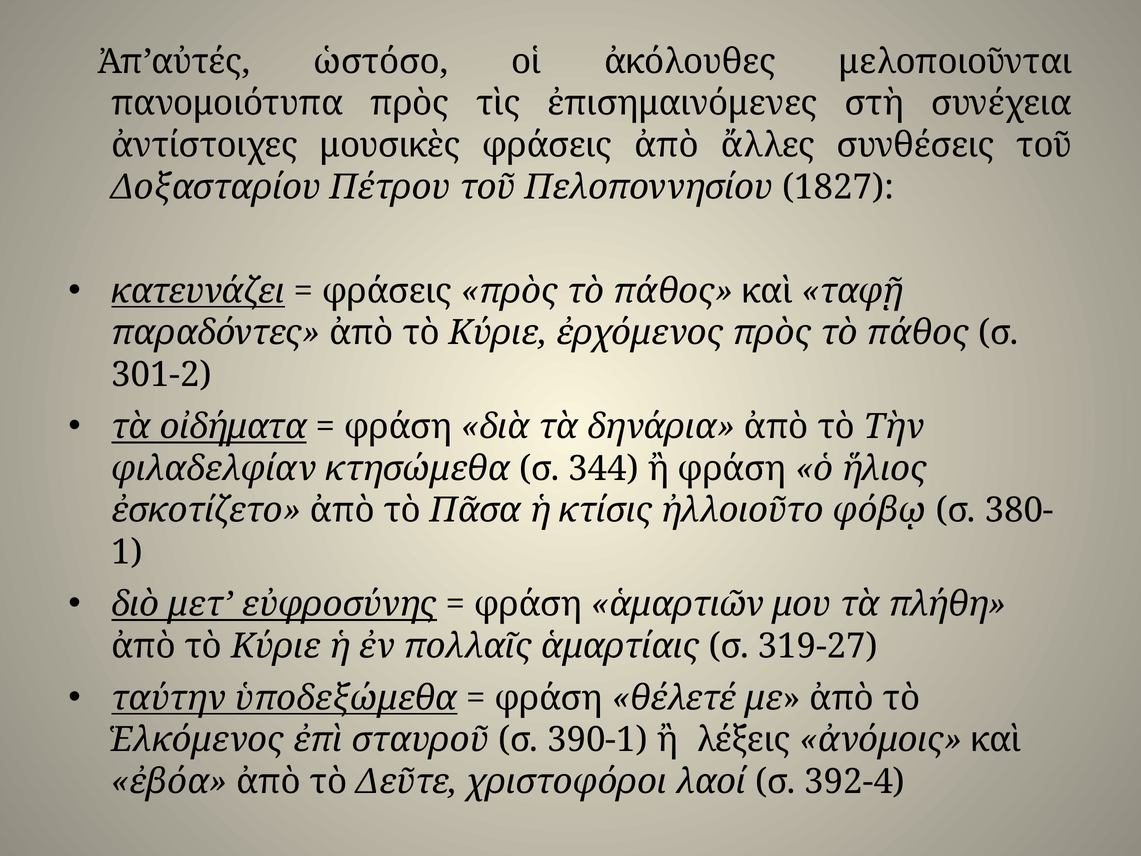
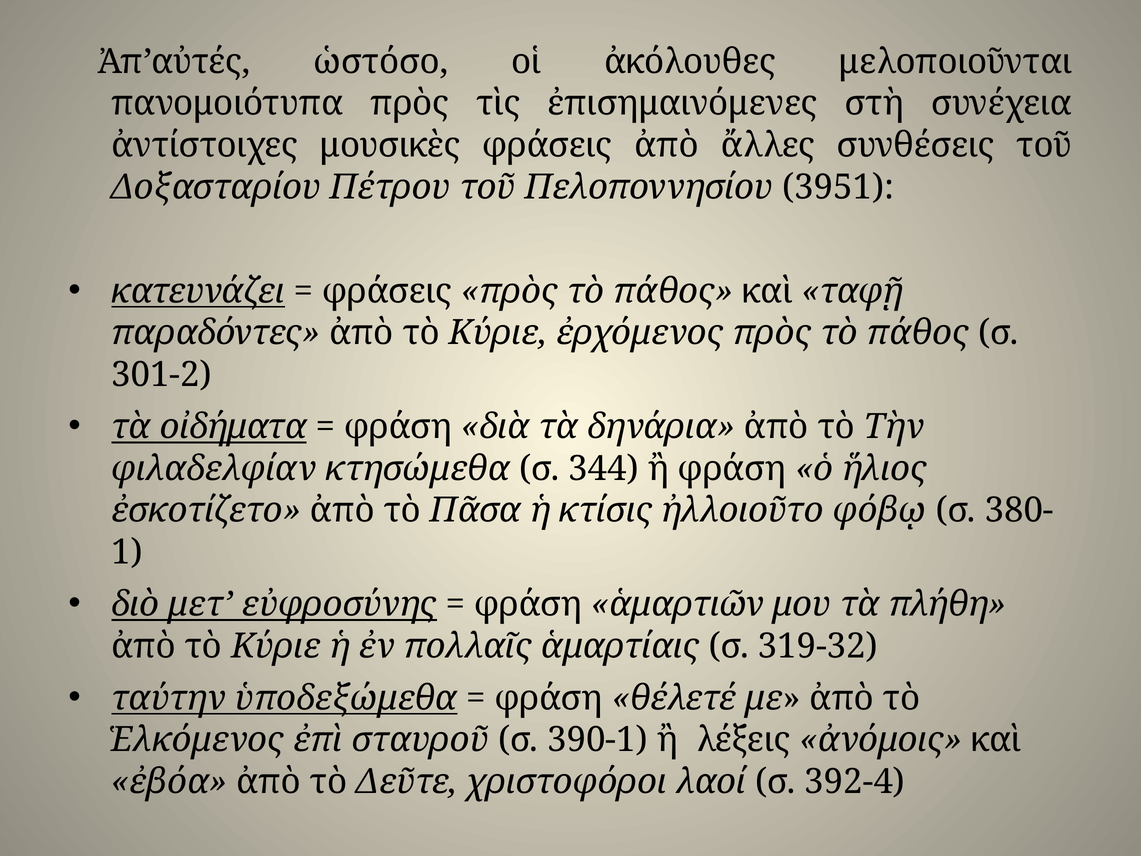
1827: 1827 -> 3951 (838, 187)
319-27: 319-27 -> 319-32 (818, 646)
